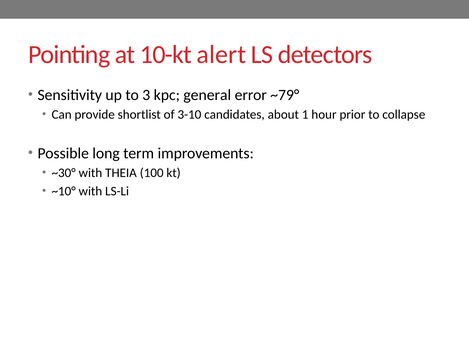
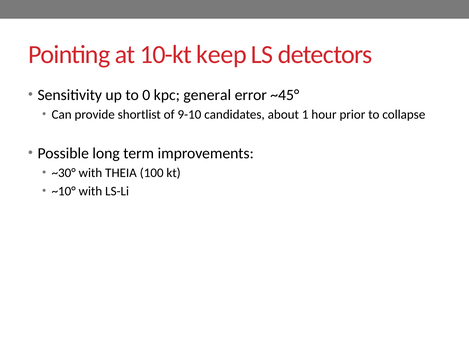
alert: alert -> keep (222, 55)
3: 3 -> 0 (146, 95)
~79°: ~79° -> ~45° (285, 95)
3-10: 3-10 -> 9-10 (189, 115)
